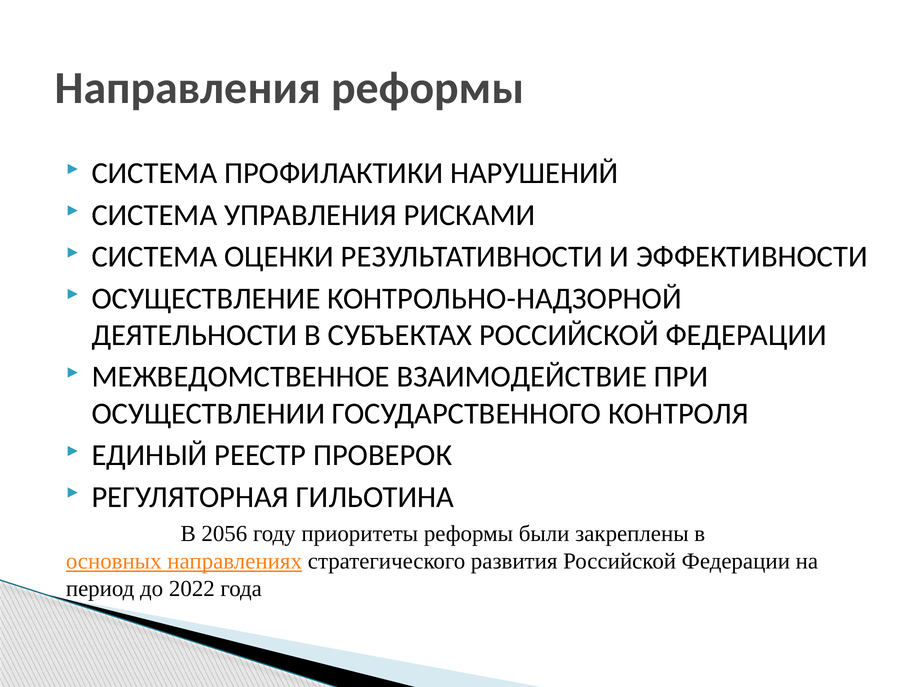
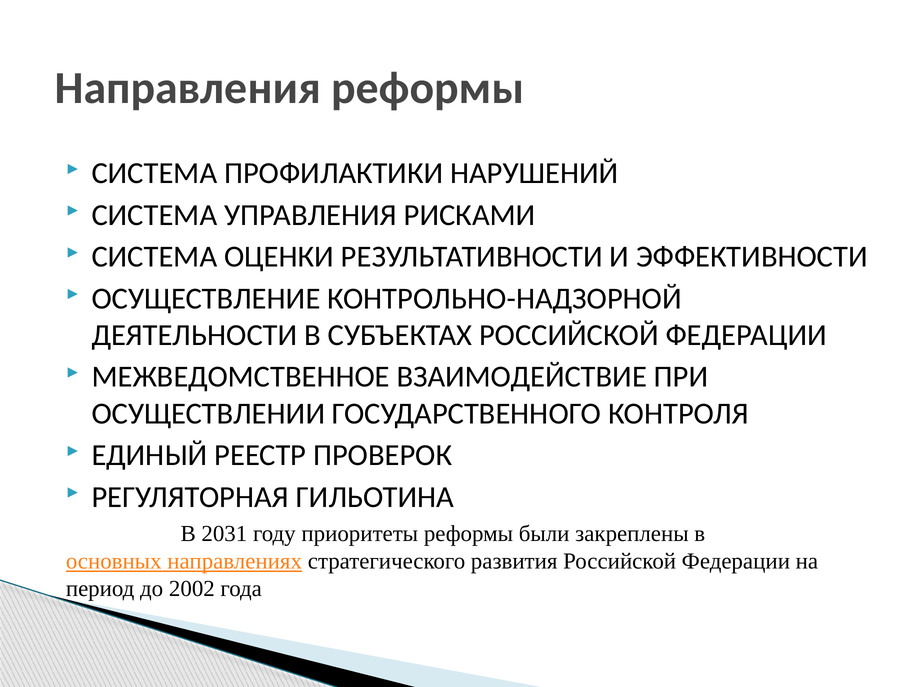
2056: 2056 -> 2031 (224, 534)
2022: 2022 -> 2002 (192, 589)
